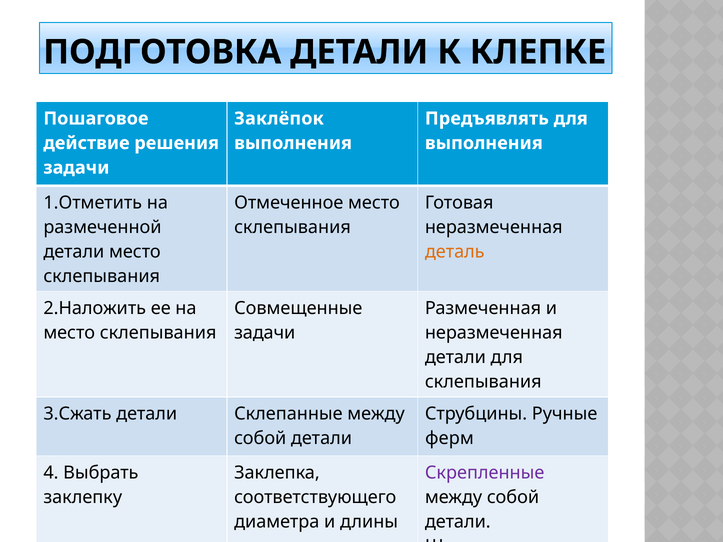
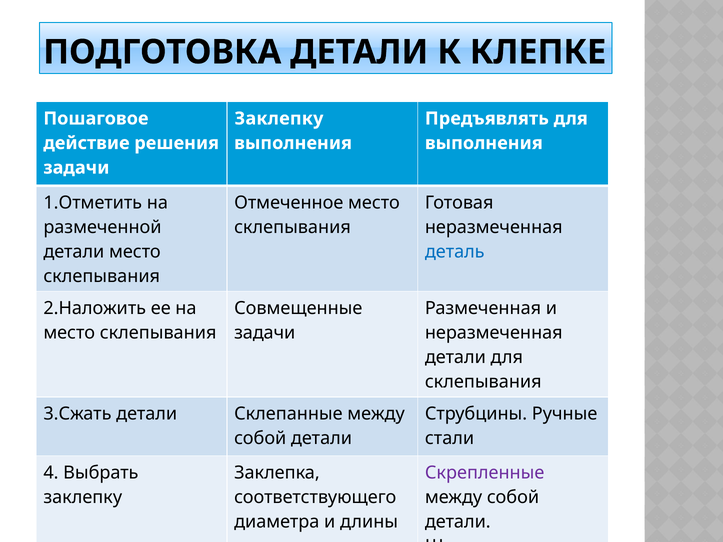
Заклёпок: Заклёпок -> Заклепку (279, 119)
деталь colour: orange -> blue (455, 252)
ферм: ферм -> стали (450, 439)
